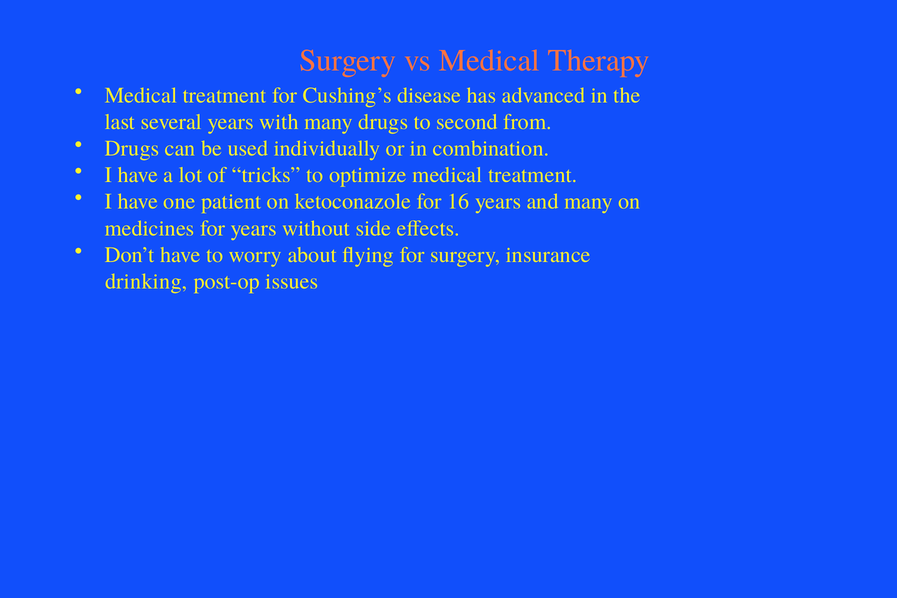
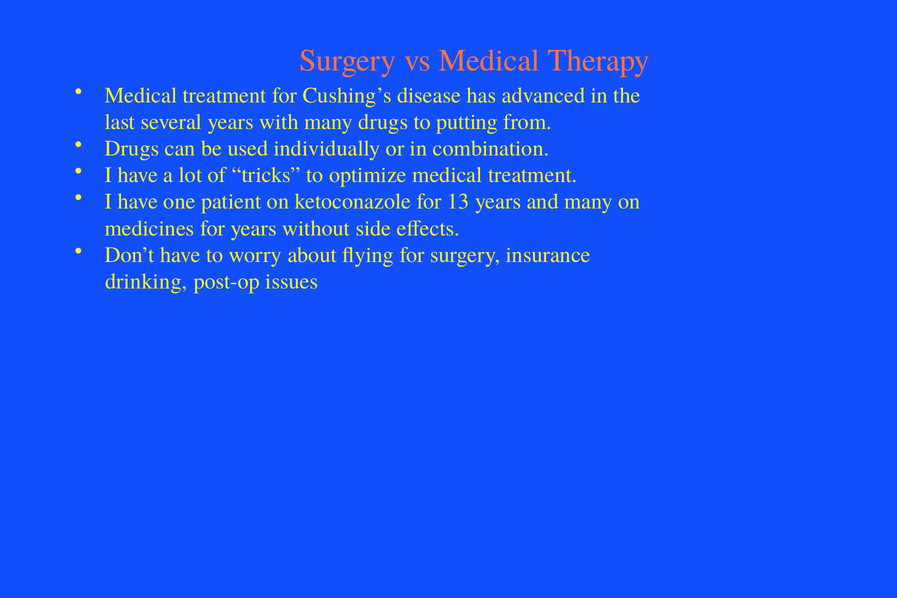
second: second -> putting (467, 122)
16: 16 -> 13 (458, 202)
